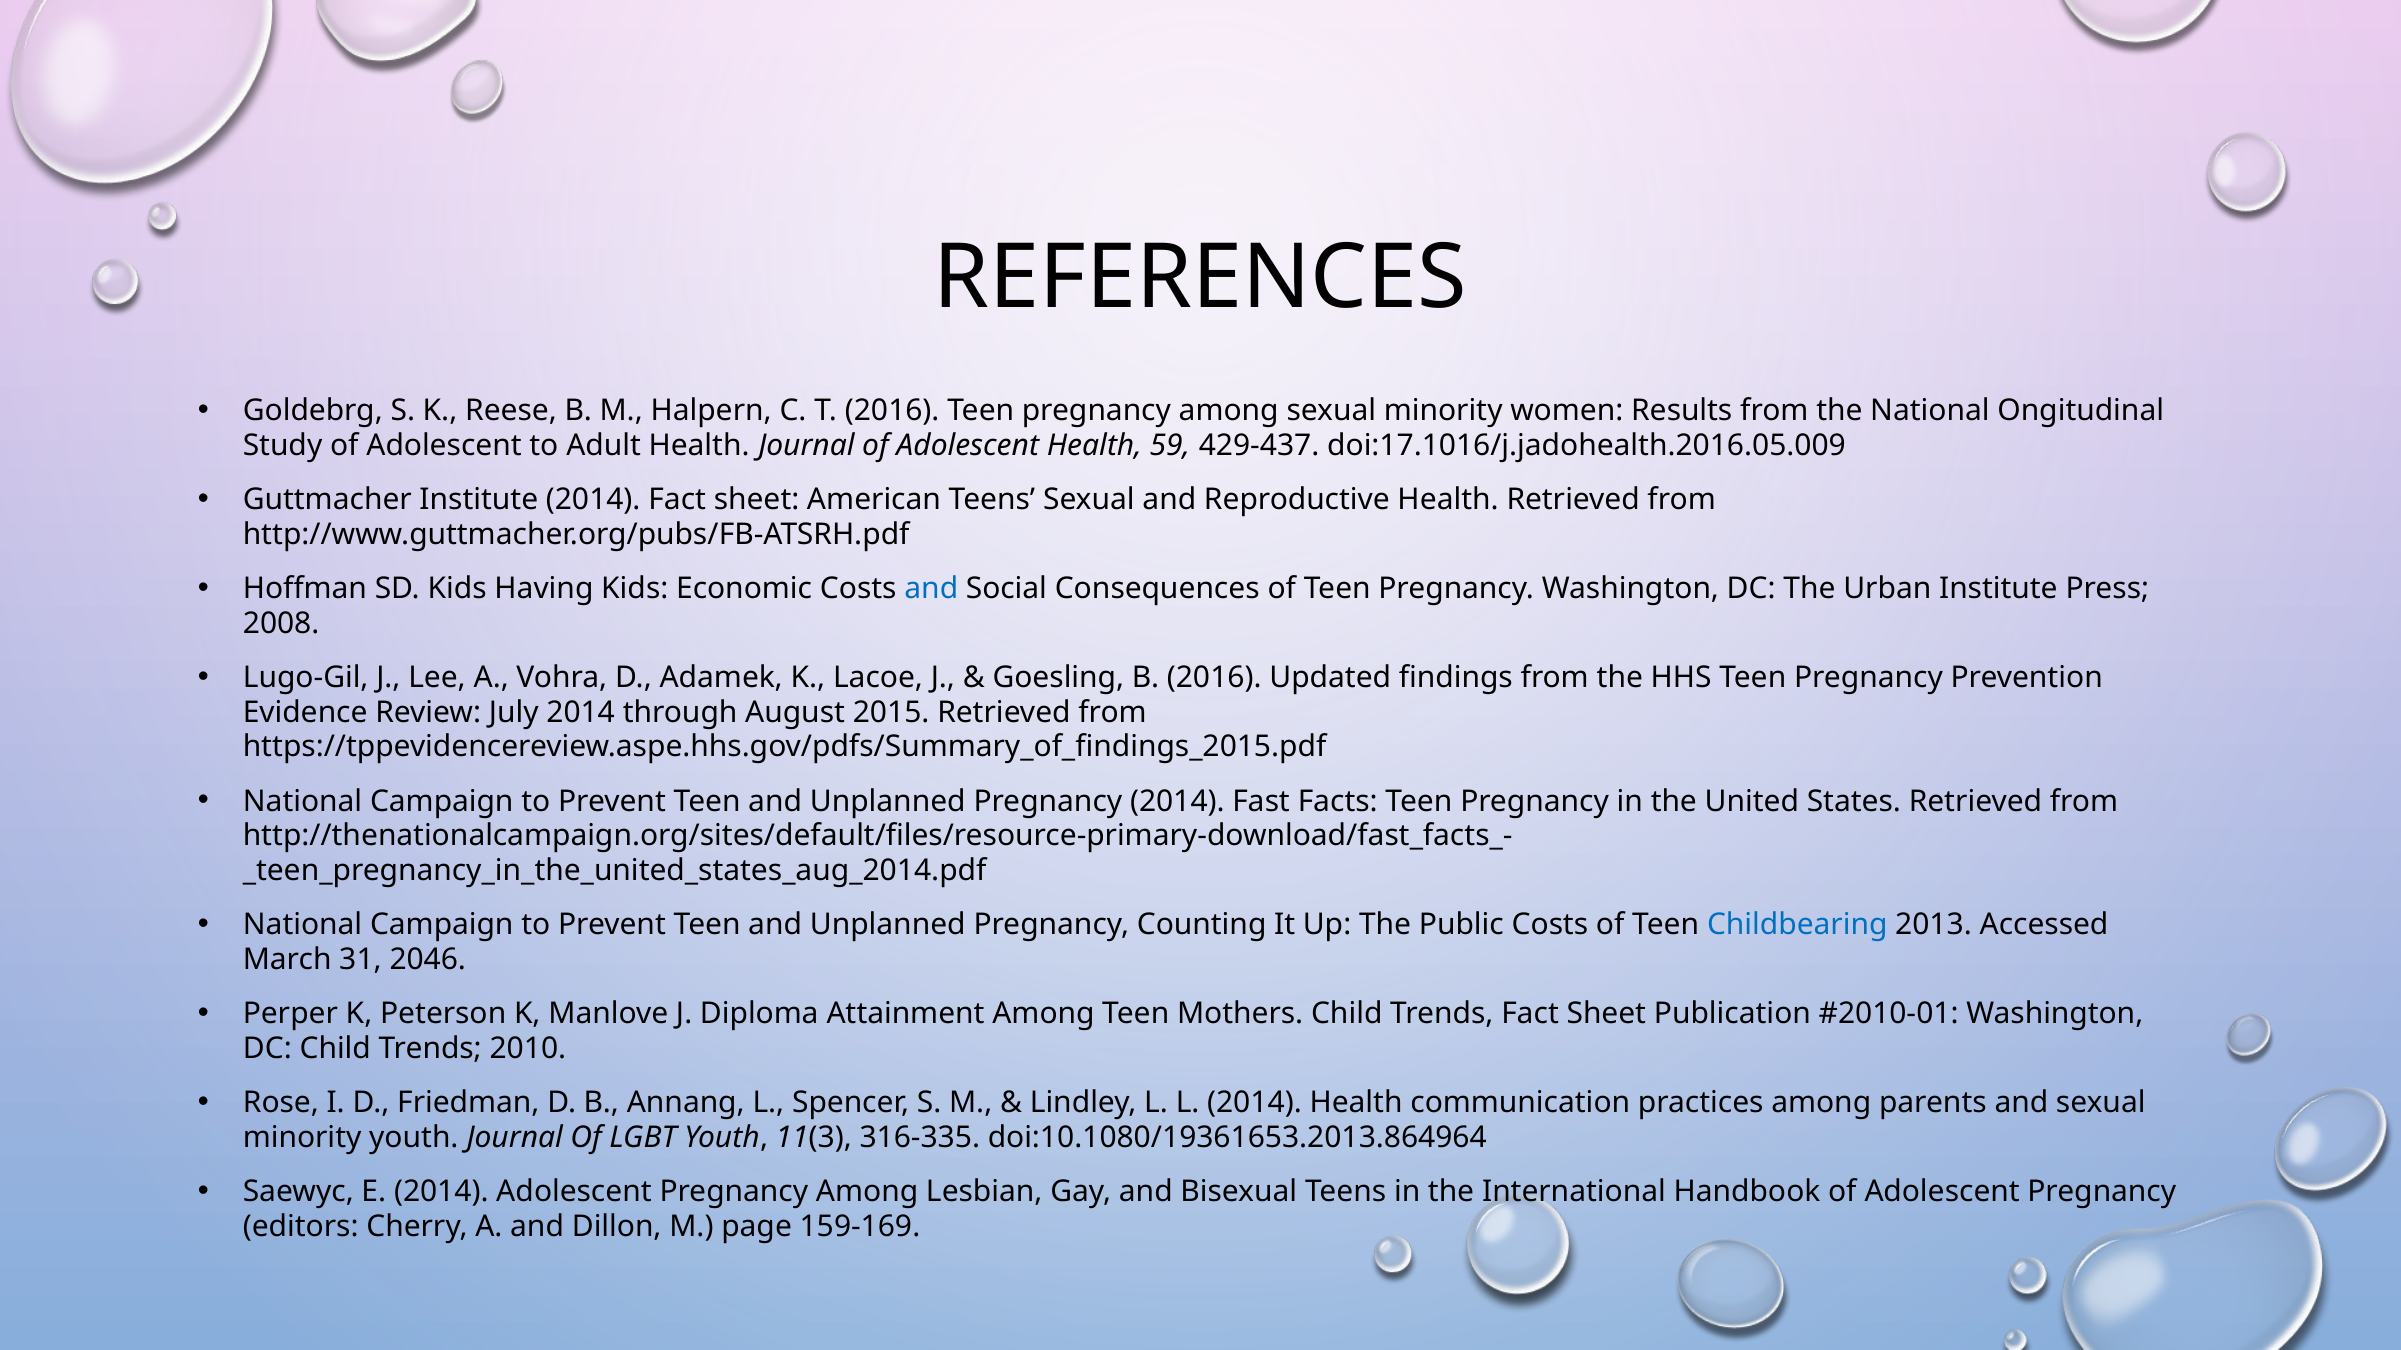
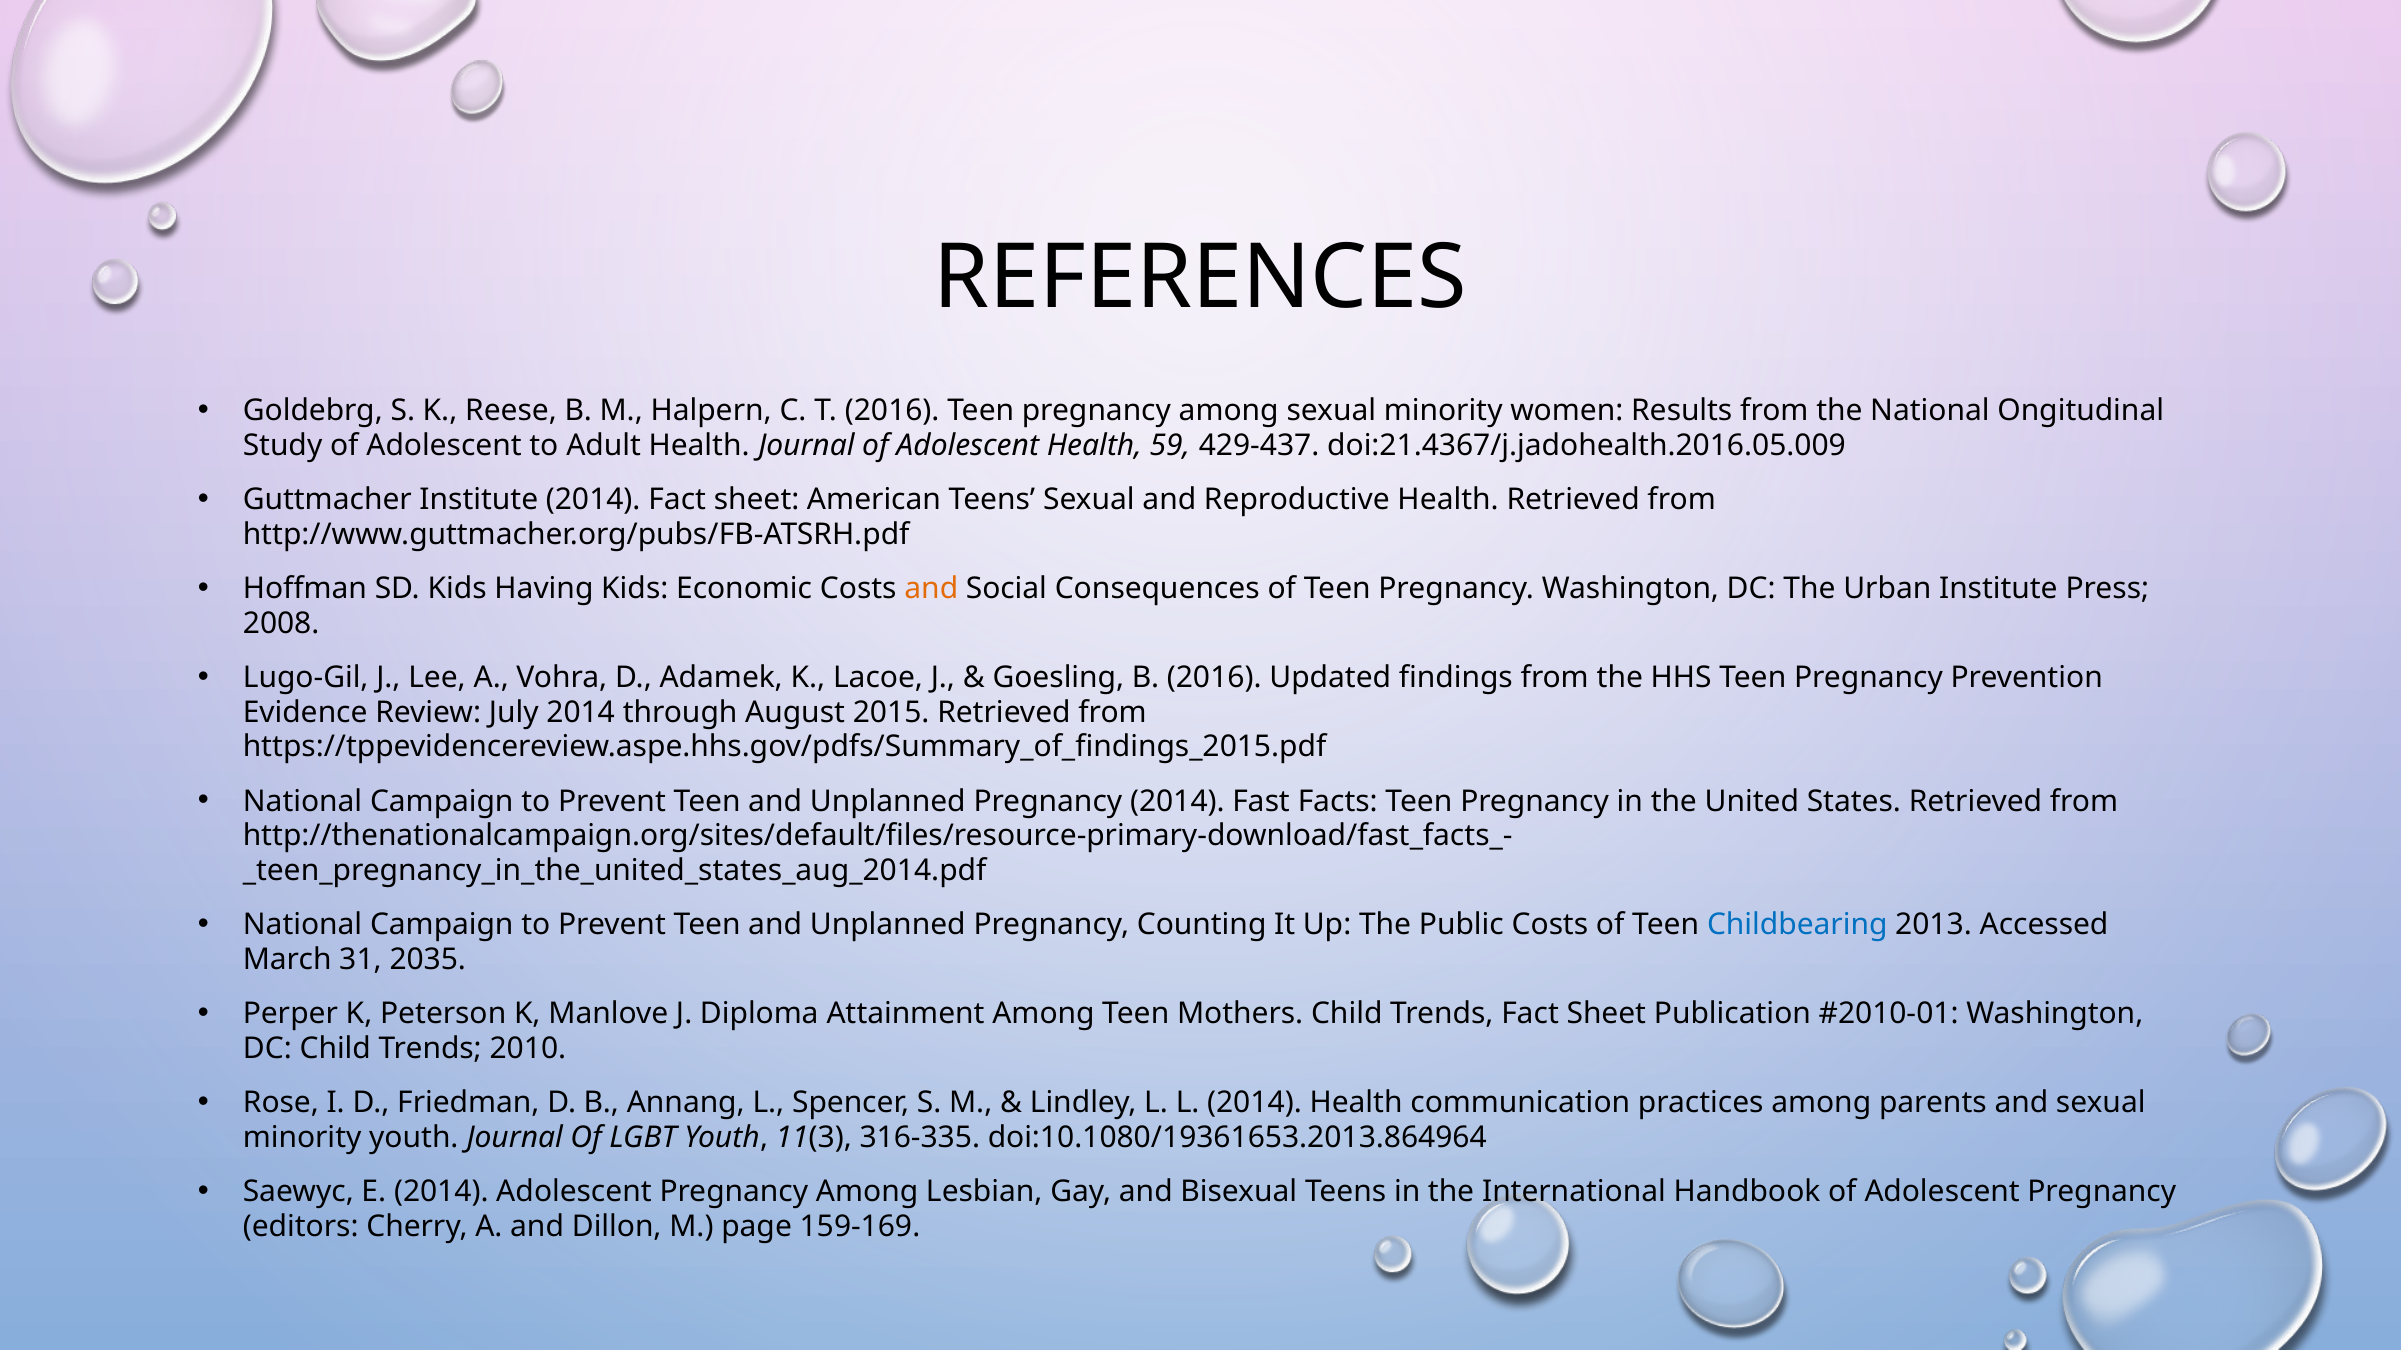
doi:17.1016/j.jadohealth.2016.05.009: doi:17.1016/j.jadohealth.2016.05.009 -> doi:21.4367/j.jadohealth.2016.05.009 (1587, 445)
and colour: blue -> orange (931, 589)
2046: 2046 -> 2035 (428, 960)
